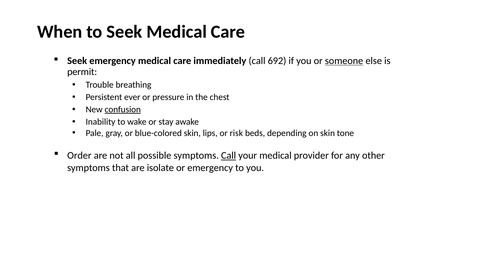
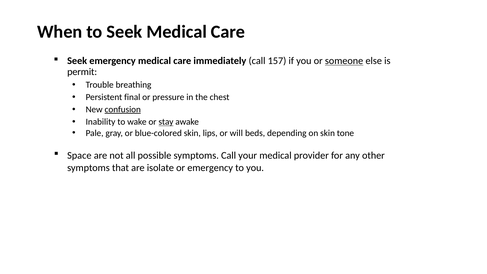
692: 692 -> 157 (277, 61)
ever: ever -> final (132, 97)
stay underline: none -> present (166, 122)
risk: risk -> will (236, 133)
Order: Order -> Space (79, 156)
Call underline: present -> none (229, 156)
